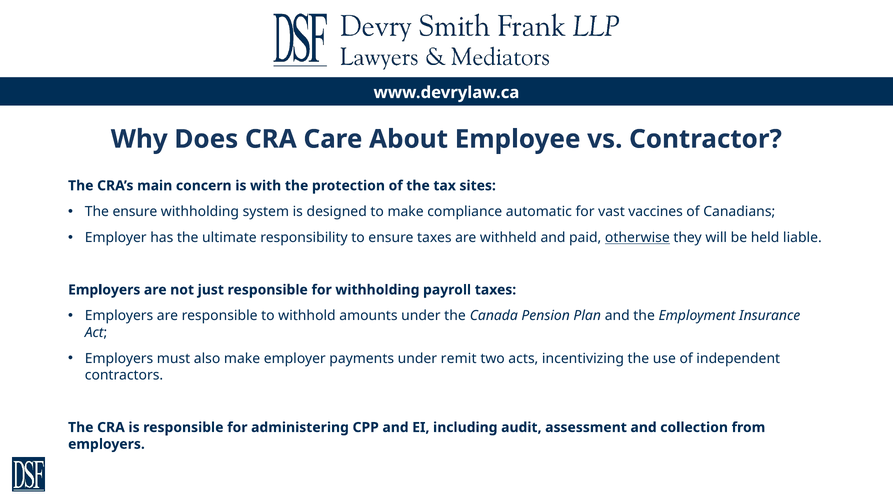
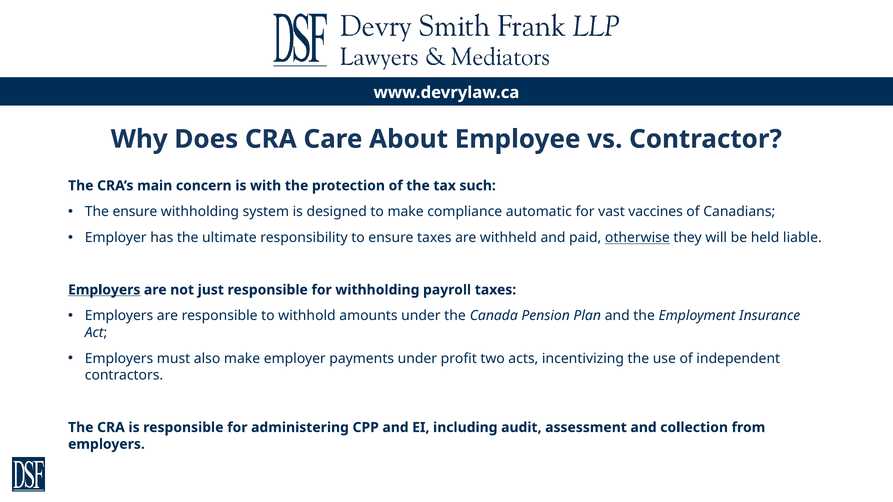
sites: sites -> such (478, 186)
Employers underline: none -> present (104, 290)
remit: remit -> profit (459, 359)
